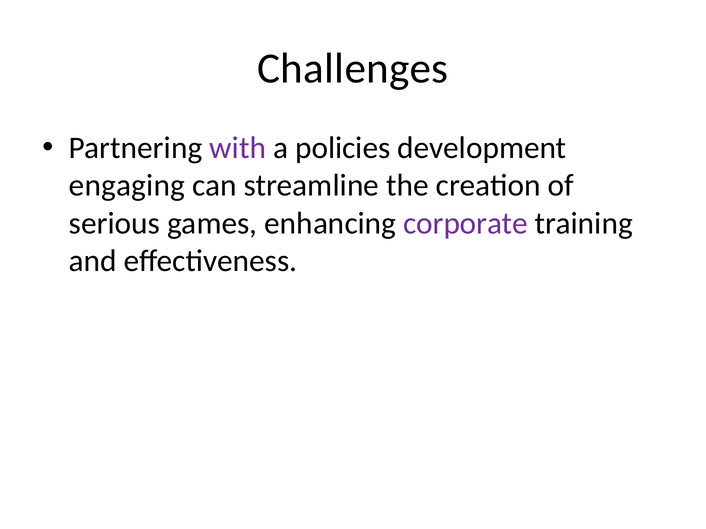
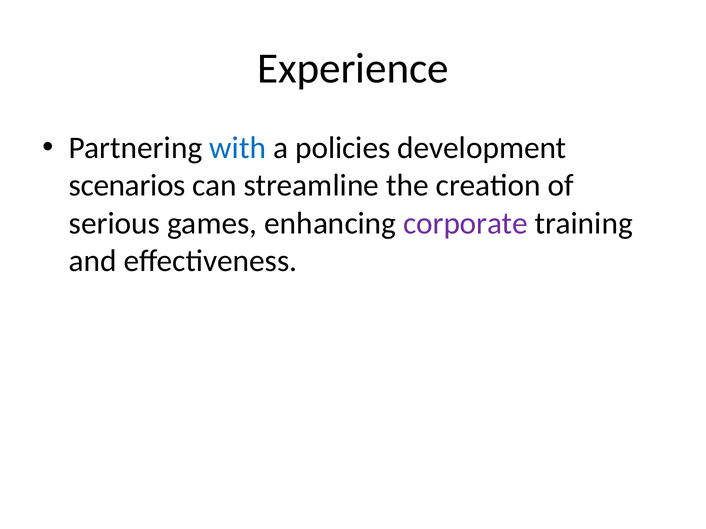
Challenges: Challenges -> Experience (353, 68)
with colour: purple -> blue (238, 148)
engaging: engaging -> scenarios (127, 186)
